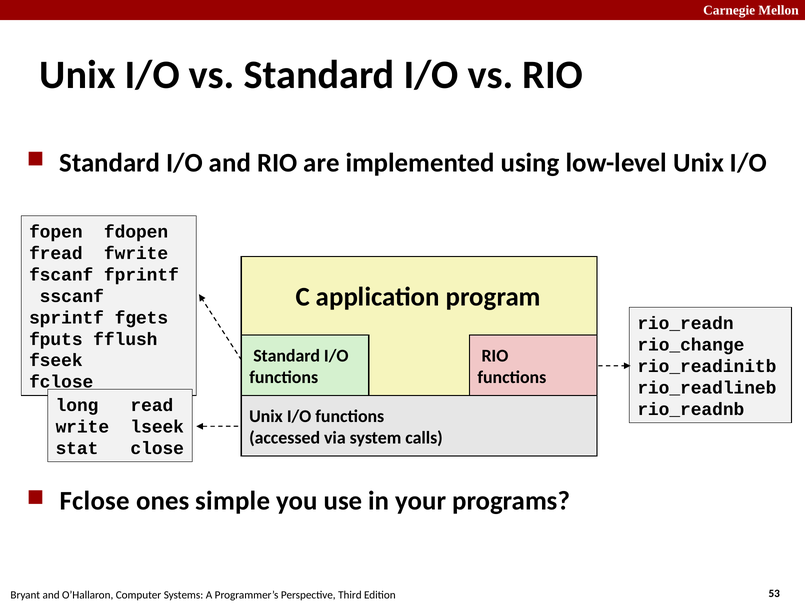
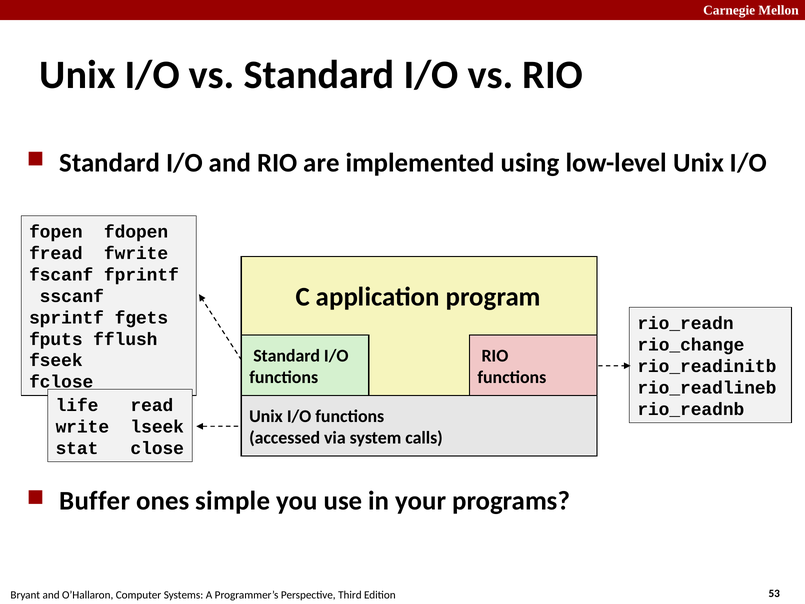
long: long -> life (77, 405)
Fclose: Fclose -> Buffer (95, 501)
